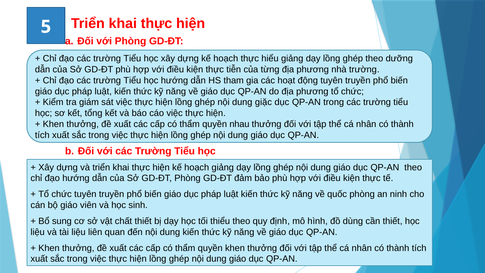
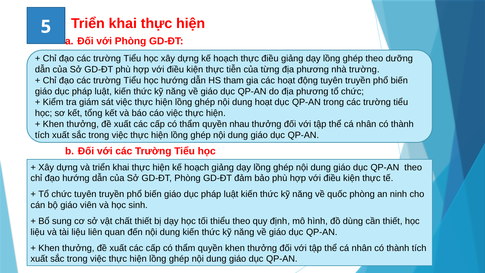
thực hiểu: hiểu -> điều (270, 59)
dung giặc: giặc -> hoạt (264, 102)
